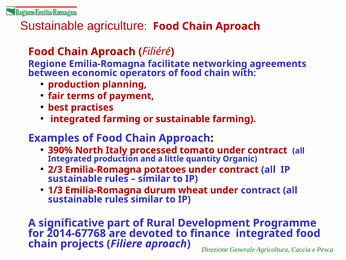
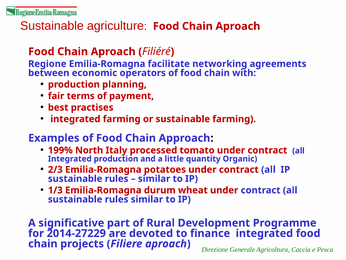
390%: 390% -> 199% (60, 150)
2014-67768: 2014-67768 -> 2014-27229 (76, 233)
